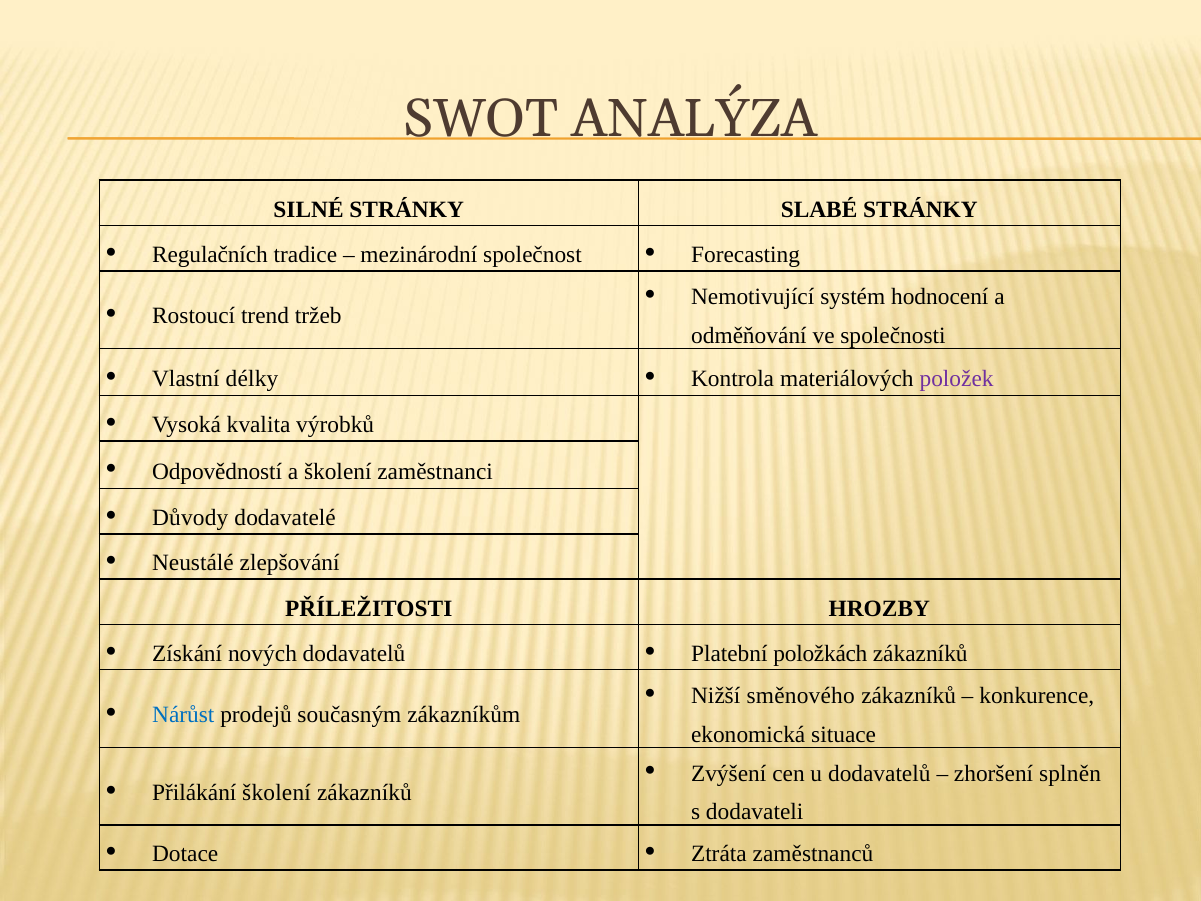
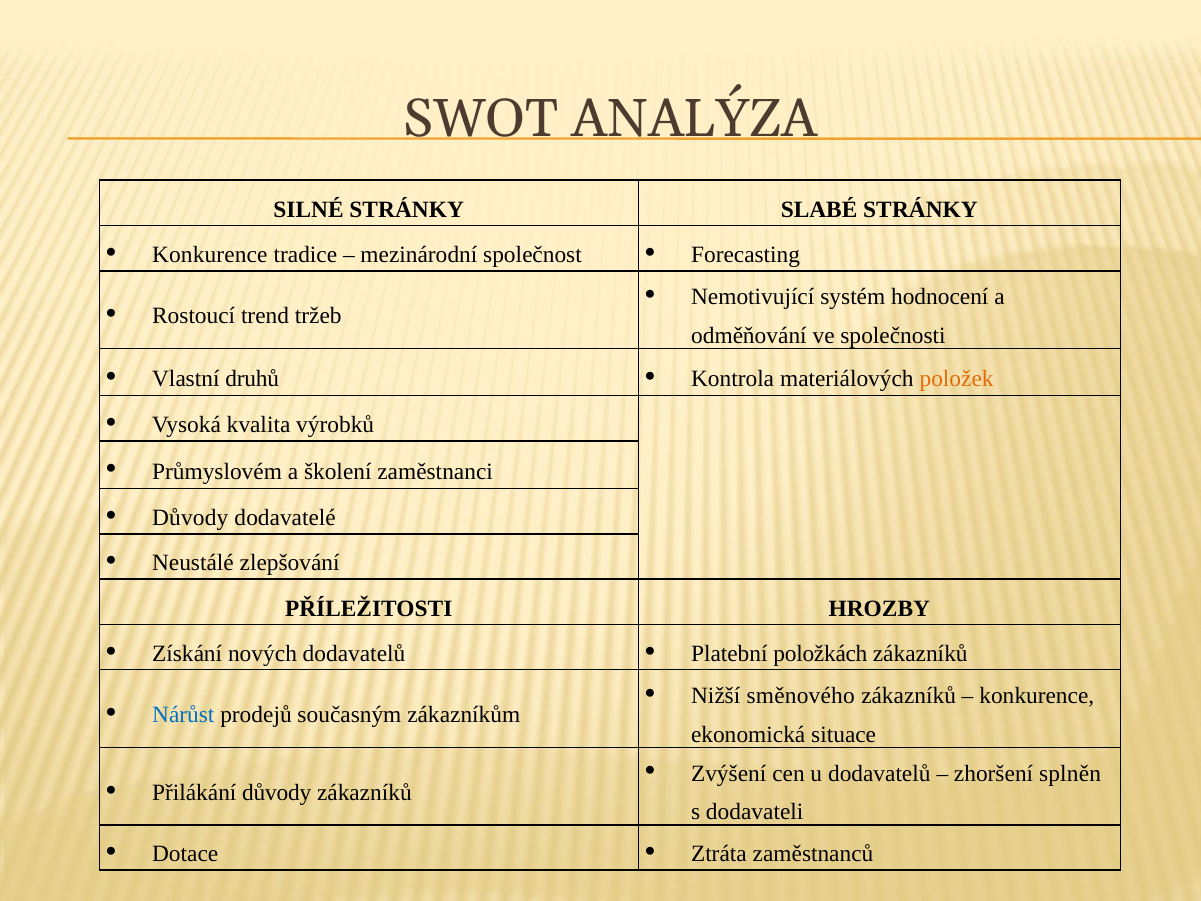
Regulačních: Regulačních -> Konkurence (210, 255)
délky: délky -> druhů (252, 379)
položek colour: purple -> orange (957, 379)
Odpovědností: Odpovědností -> Průmyslovém (217, 471)
Přilákání školení: školení -> důvody (277, 792)
